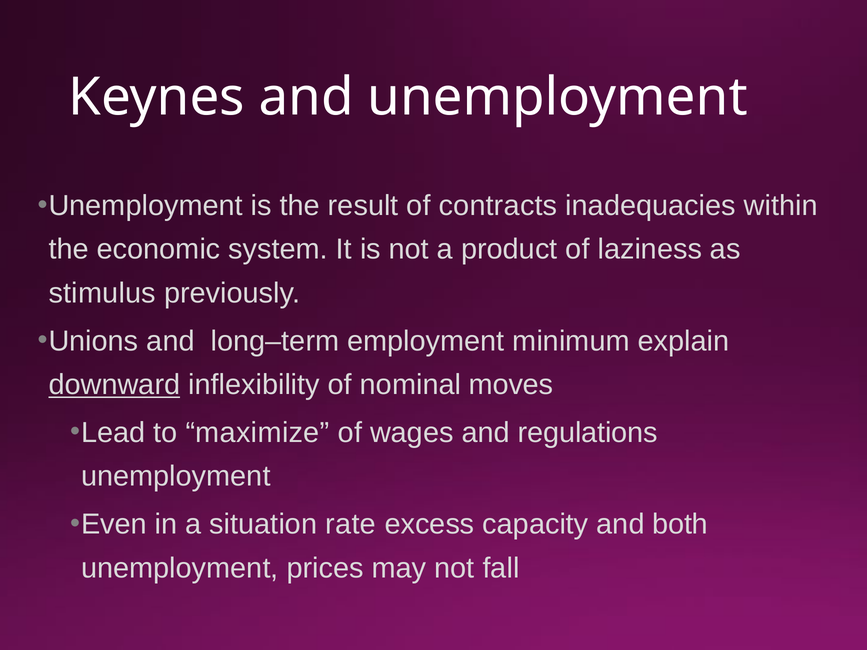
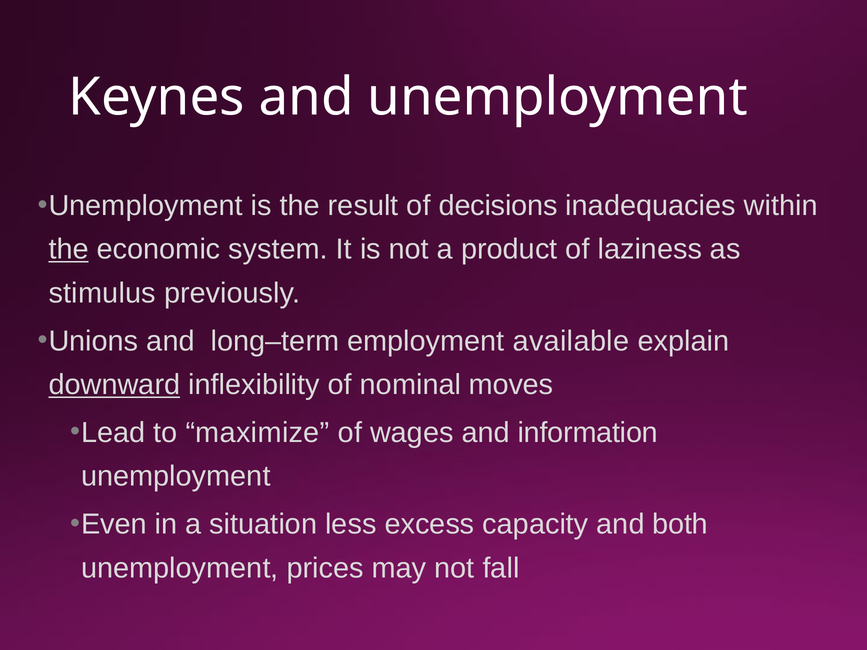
contracts: contracts -> decisions (498, 206)
the underline: none -> present (69, 250)
minimum: minimum -> available (571, 341)
regulations: regulations -> information (588, 433)
rate: rate -> less (351, 525)
